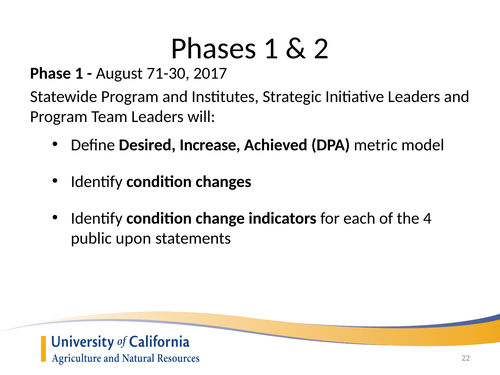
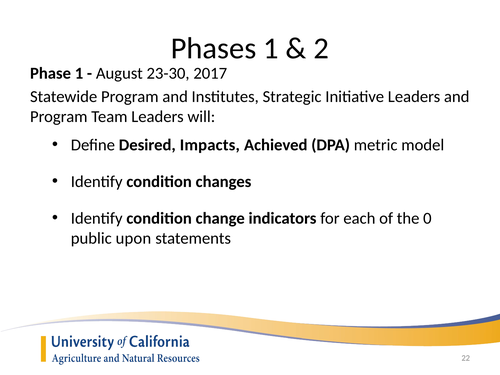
71-30: 71-30 -> 23-30 (168, 73)
Increase: Increase -> Impacts (210, 145)
4: 4 -> 0 (427, 218)
